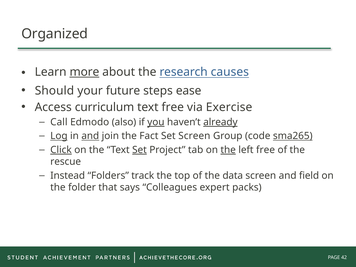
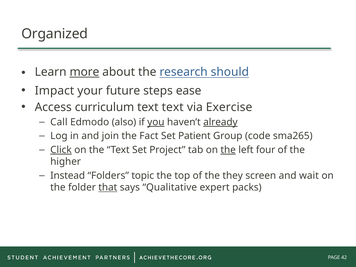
causes: causes -> should (230, 72)
Should: Should -> Impact (54, 91)
text free: free -> text (173, 107)
Log underline: present -> none (59, 136)
and underline: present -> none (90, 136)
Set Screen: Screen -> Patient (194, 136)
sma265 underline: present -> none (293, 136)
Set underline: present -> none (139, 150)
left free: free -> four (266, 150)
rescue: rescue -> higher (66, 162)
track: track -> topic (143, 176)
data: data -> they (233, 176)
field: field -> wait (309, 176)
that underline: none -> present (108, 187)
Colleagues: Colleagues -> Qualitative (170, 187)
